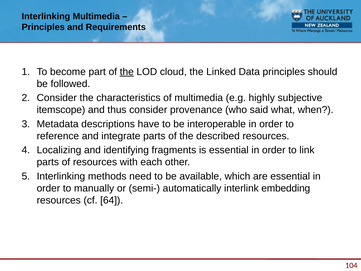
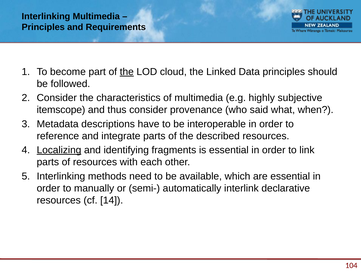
Localizing underline: none -> present (59, 150)
embedding: embedding -> declarative (286, 188)
64: 64 -> 14 (112, 200)
